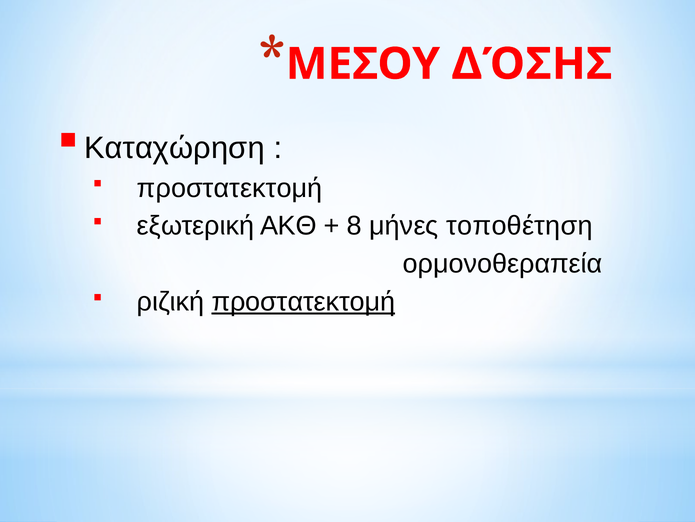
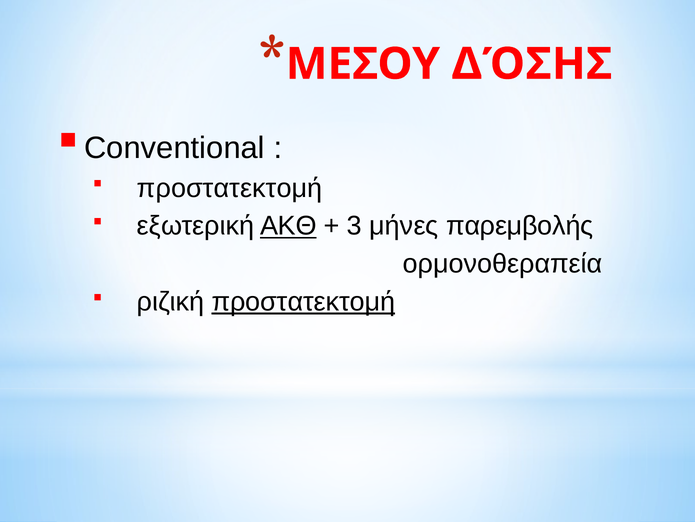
Καταχώρηση: Καταχώρηση -> Conventional (174, 148)
ΑΚΘ underline: none -> present (288, 226)
8: 8 -> 3 (355, 226)
τοποθέτηση: τοποθέτηση -> παρεμβολής (520, 226)
